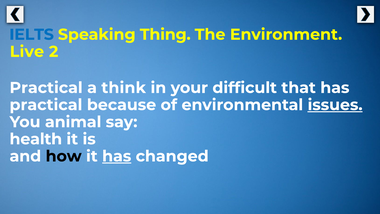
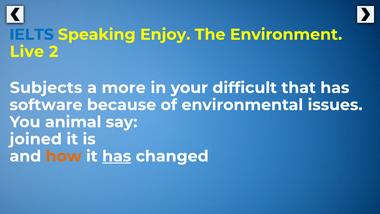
Thing: Thing -> Enjoy (165, 34)
Practical: Practical -> Subjects (46, 88)
think: think -> more (124, 88)
practical: practical -> software (46, 105)
issues underline: present -> none (335, 105)
health: health -> joined (36, 139)
how colour: black -> orange (64, 156)
